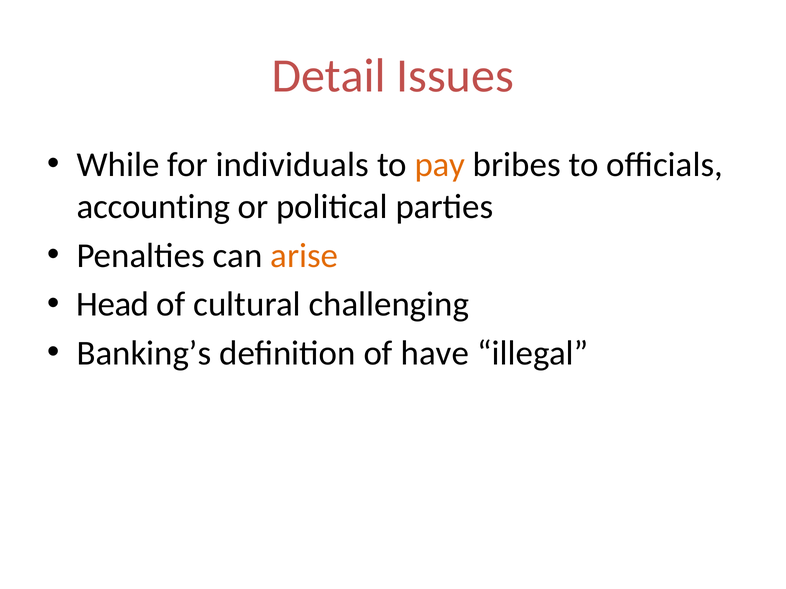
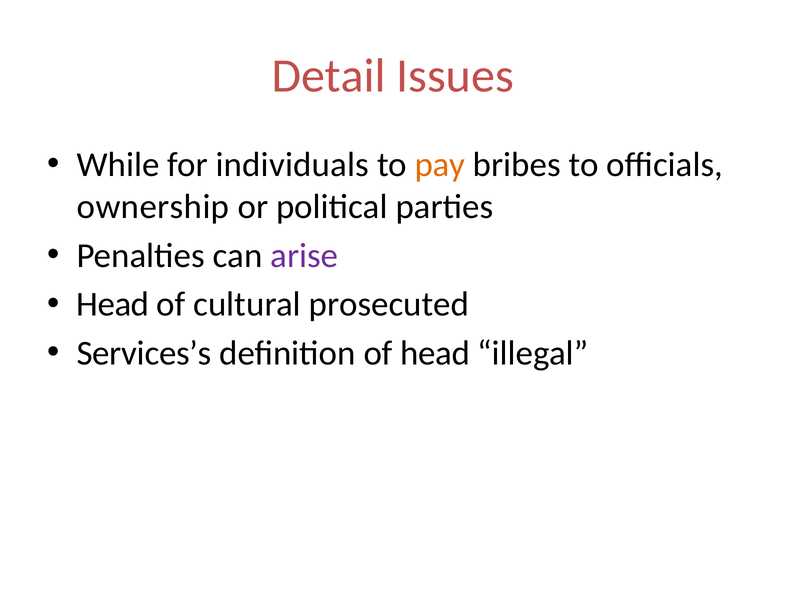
accounting: accounting -> ownership (153, 207)
arise colour: orange -> purple (304, 256)
challenging: challenging -> prosecuted (389, 305)
Banking’s: Banking’s -> Services’s (144, 354)
of have: have -> head (435, 354)
